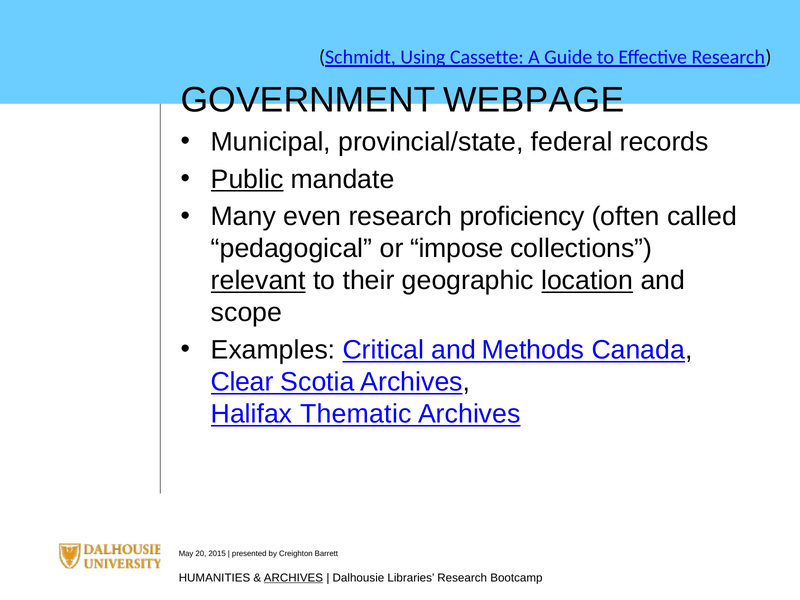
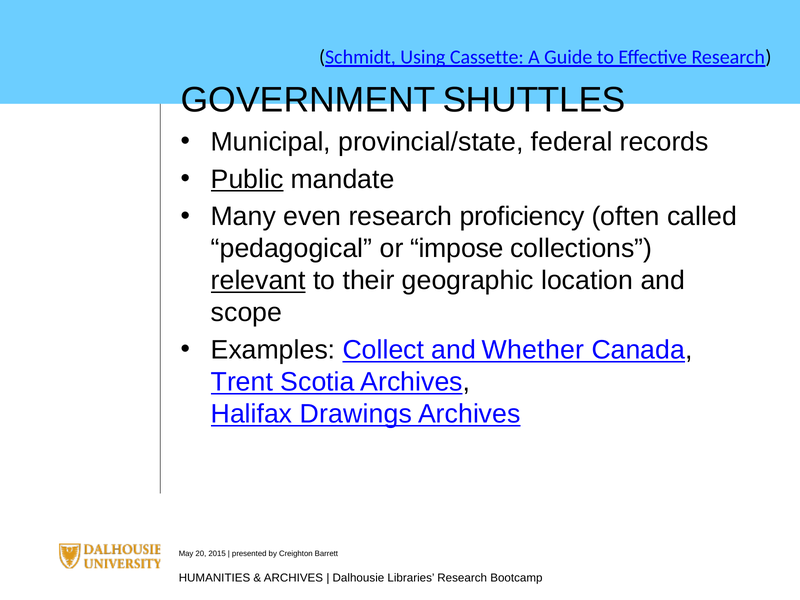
WEBPAGE: WEBPAGE -> SHUTTLES (534, 100)
location underline: present -> none (587, 281)
Critical: Critical -> Collect (383, 350)
Methods: Methods -> Whether (533, 350)
Clear: Clear -> Trent (242, 382)
Thematic: Thematic -> Drawings (356, 414)
ARCHIVES underline: present -> none (293, 578)
